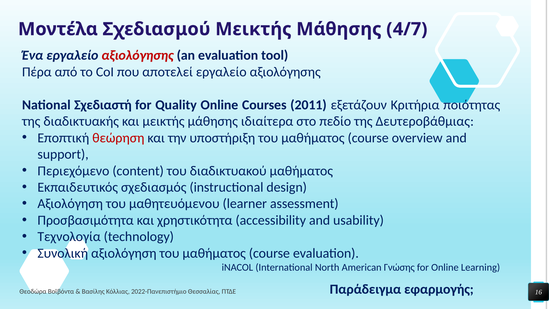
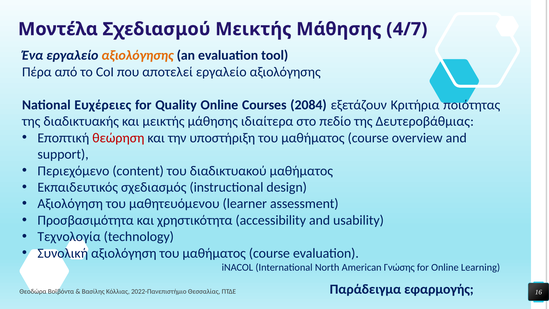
αξιολόγησης colour: red -> orange (138, 55)
Σχεδιαστή: Σχεδιαστή -> Ευχέρειες (103, 105)
2011: 2011 -> 2084 (309, 105)
